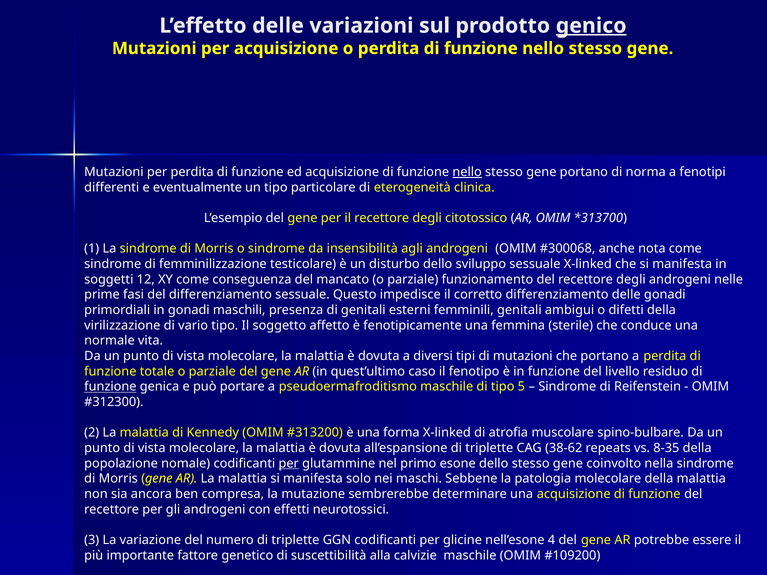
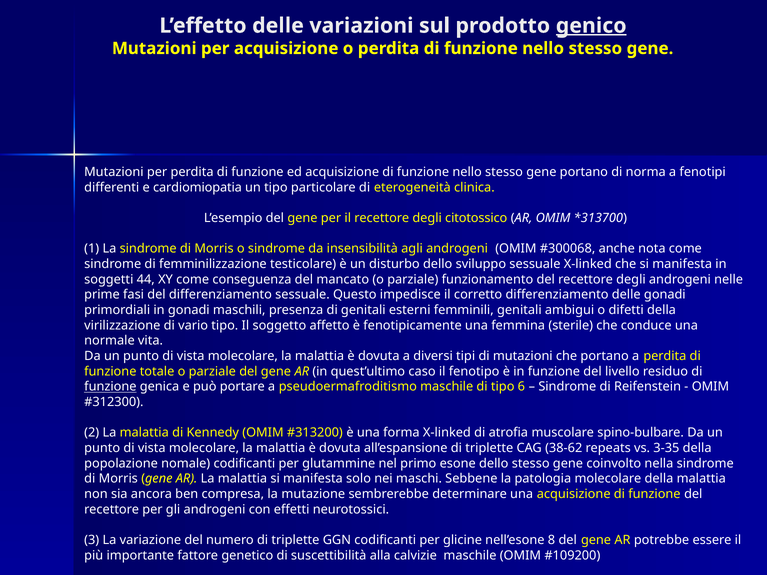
nello underline: present -> none (467, 172)
eventualmente: eventualmente -> cardiomiopatia (197, 187)
12: 12 -> 44 (146, 279)
5: 5 -> 6 (521, 387)
8-35: 8-35 -> 3-35 (666, 448)
per underline: present -> none (289, 464)
nell’esone 4: 4 -> 8 (551, 540)
